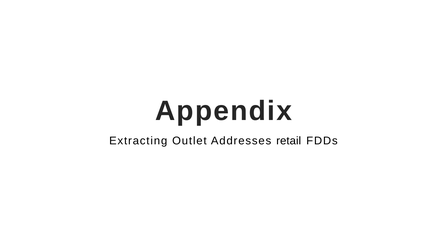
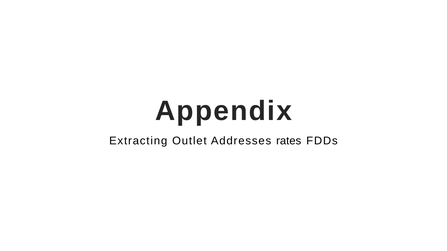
retail: retail -> rates (289, 141)
